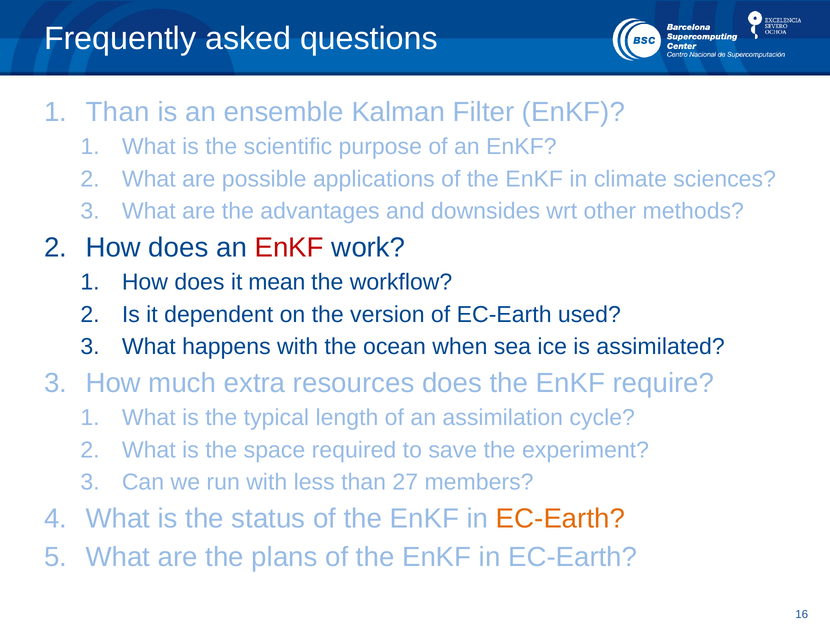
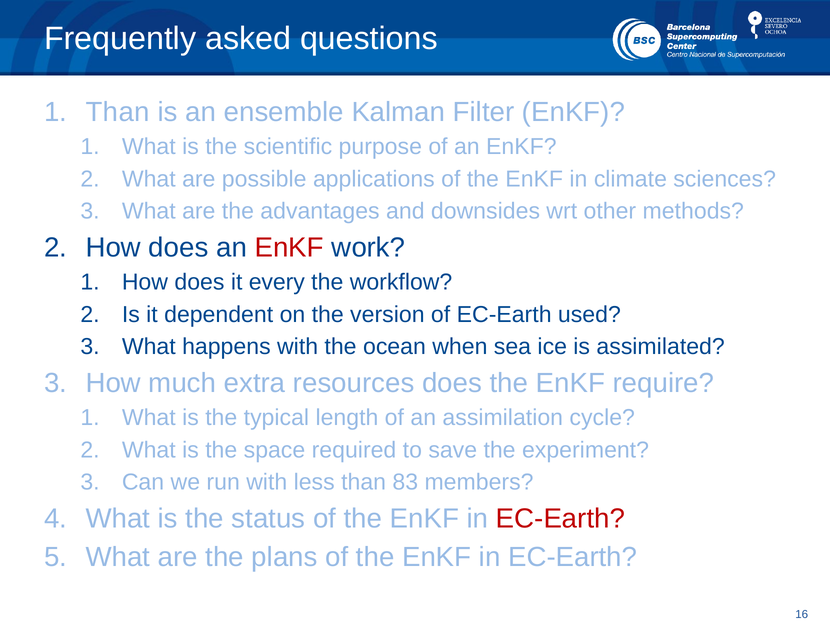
mean: mean -> every (277, 282)
27: 27 -> 83 (405, 483)
EC-Earth colour: orange -> red (560, 519)
